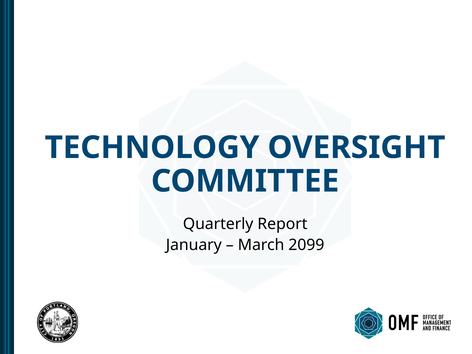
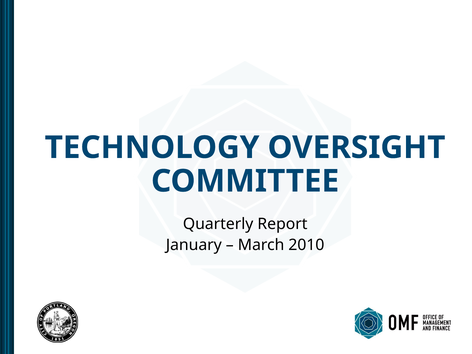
2099: 2099 -> 2010 (306, 245)
